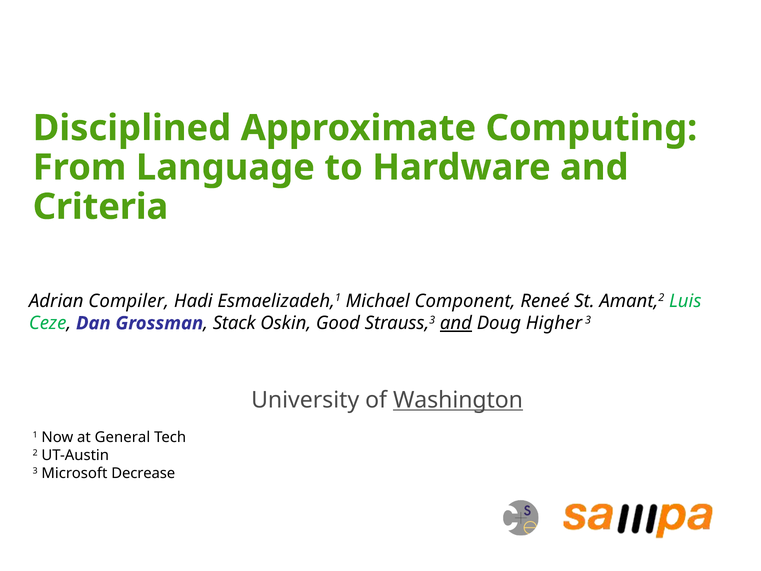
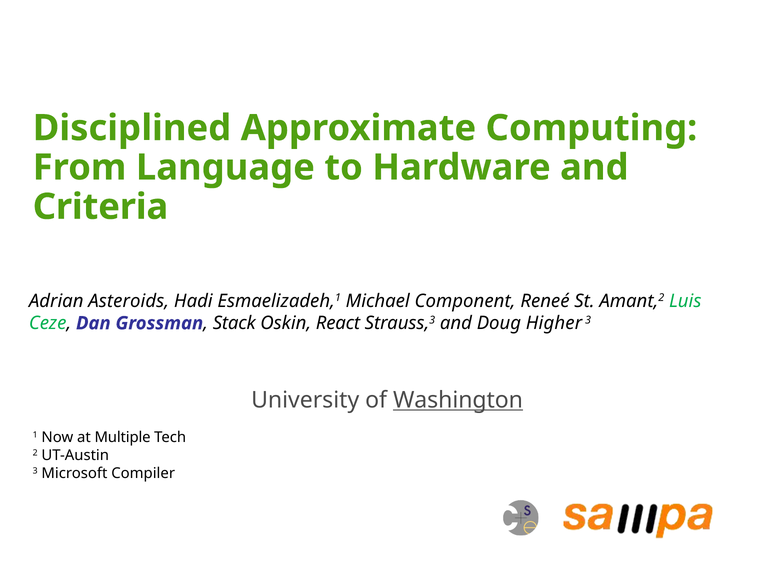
Compiler: Compiler -> Asteroids (129, 301)
Good: Good -> React (338, 323)
and underline: present -> none (456, 323)
General: General -> Multiple (123, 437)
Decrease: Decrease -> Compiler (143, 473)
